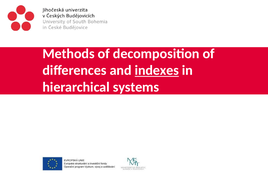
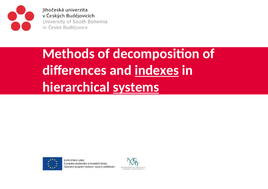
systems underline: none -> present (136, 87)
